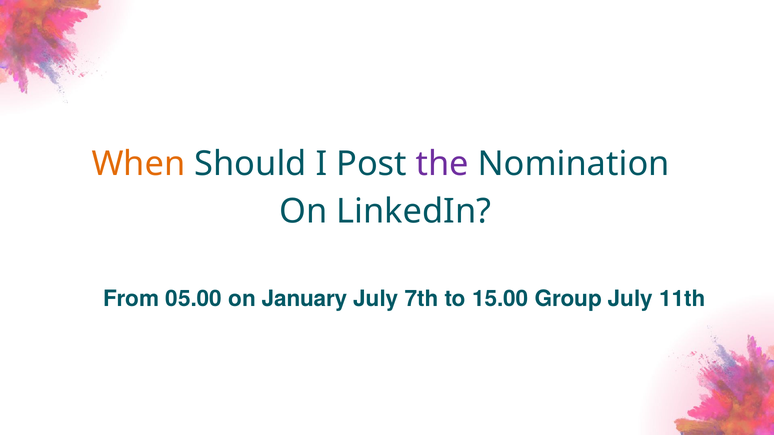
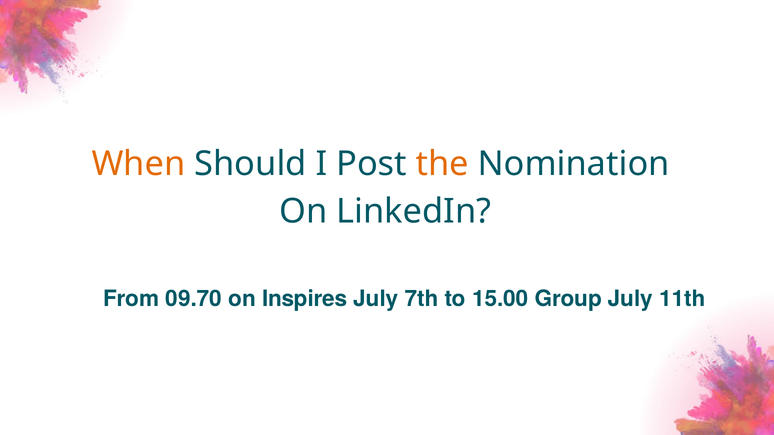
the colour: purple -> orange (442, 164)
05.00: 05.00 -> 09.70 (194, 299)
January: January -> Inspires (305, 299)
